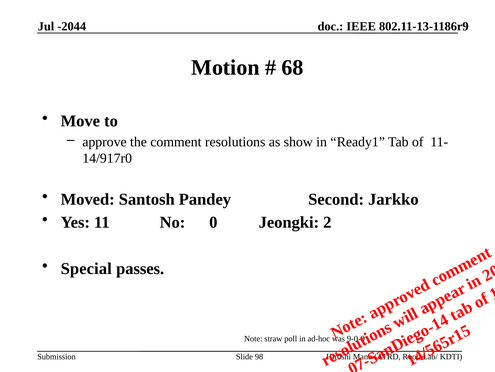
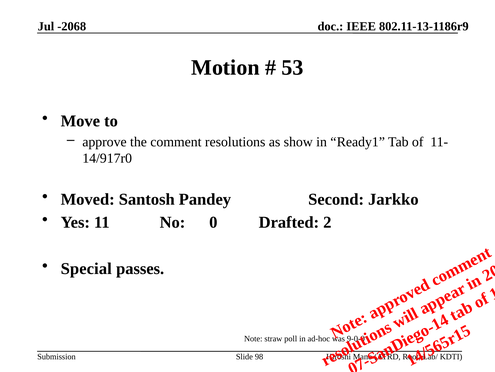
-2044: -2044 -> -2068 (72, 26)
68: 68 -> 53 (293, 68)
Jeongki: Jeongki -> Drafted (289, 222)
